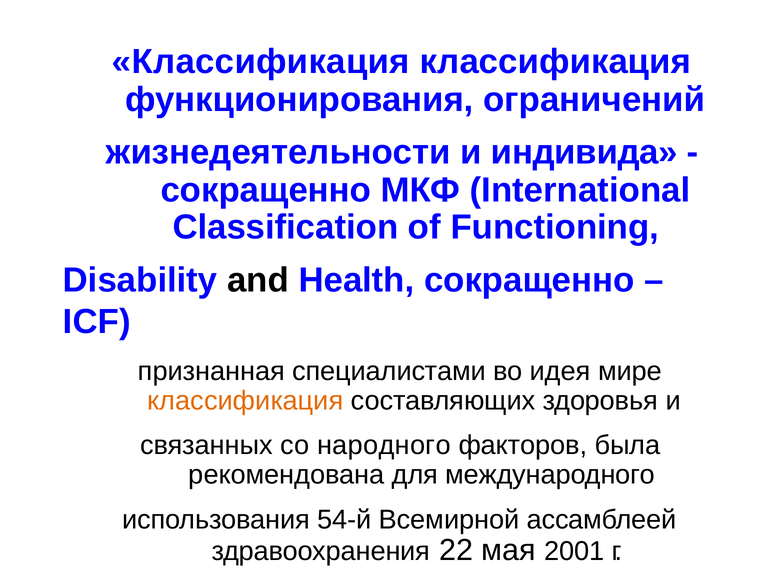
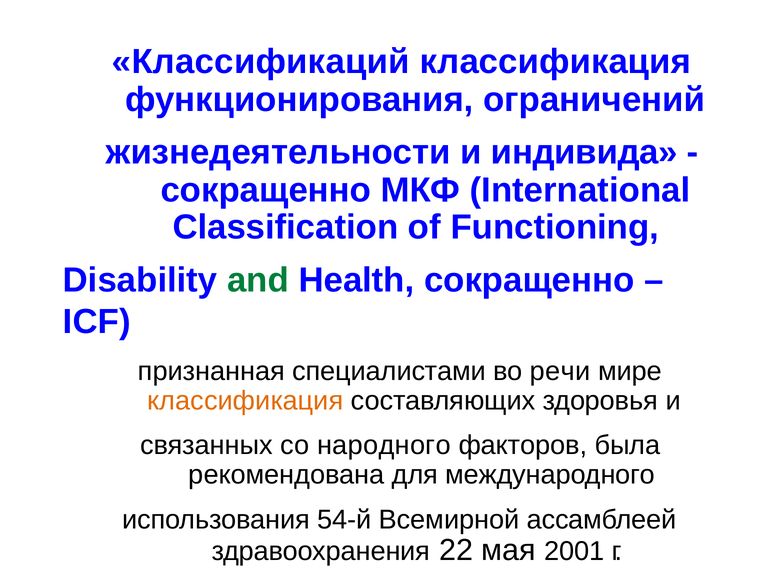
Классификация: Классификация -> Классификаций (261, 62)
and colour: black -> green (258, 280)
идея: идея -> речи (560, 371)
